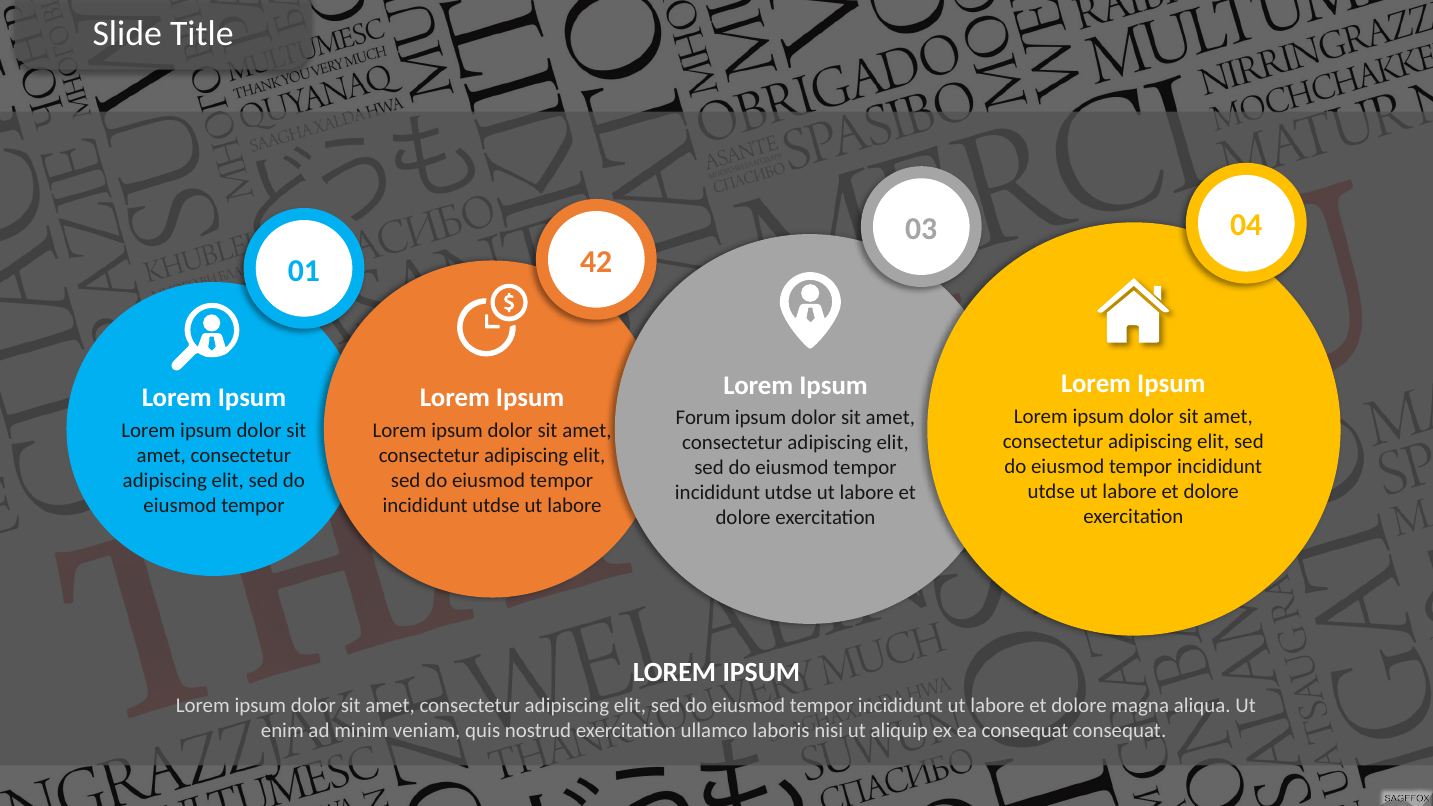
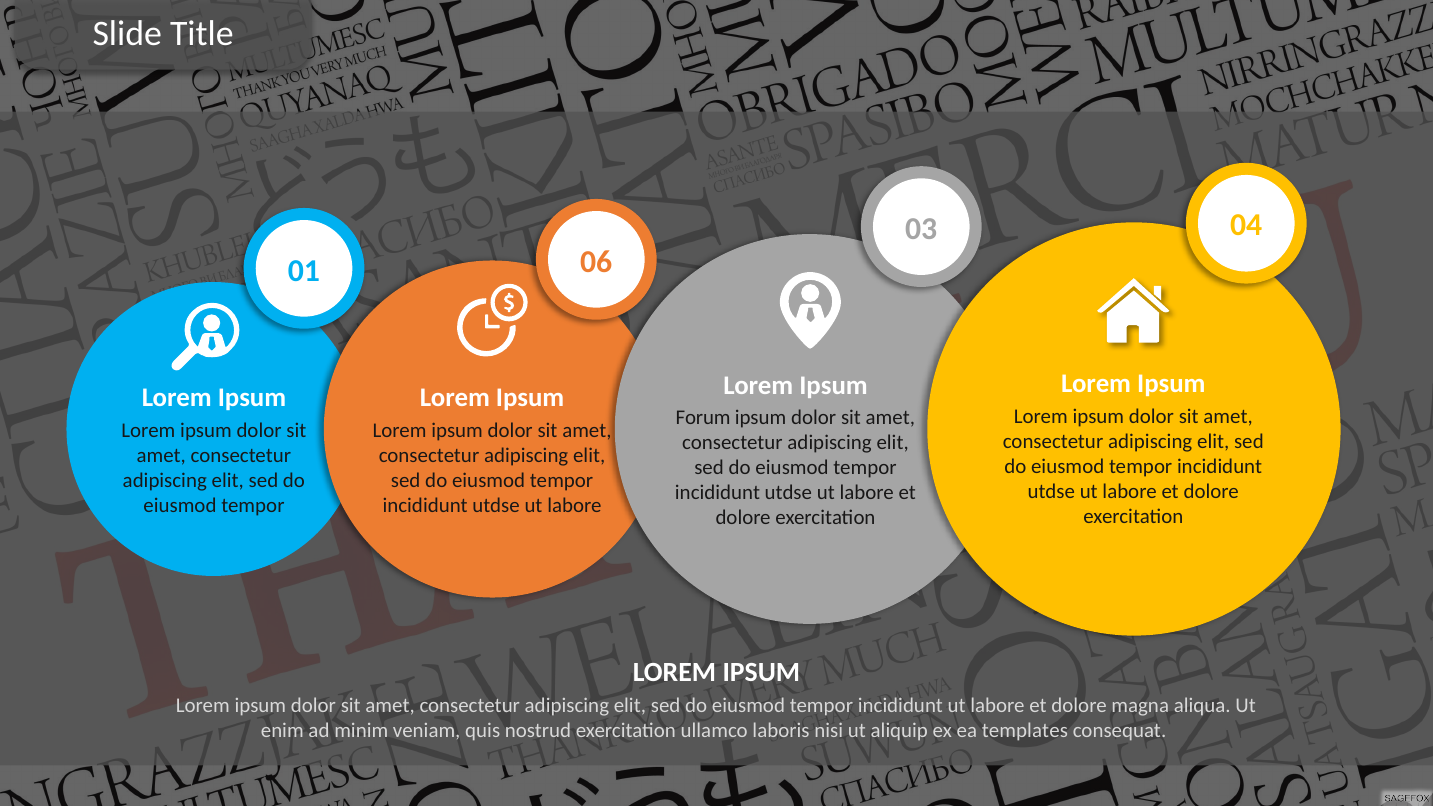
42: 42 -> 06 (596, 262)
ea consequat: consequat -> templates (1025, 731)
